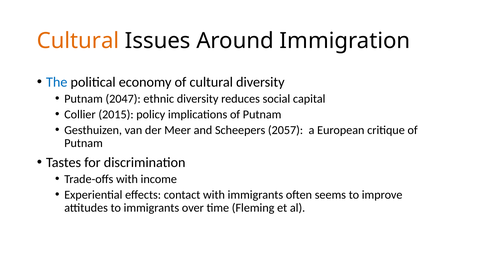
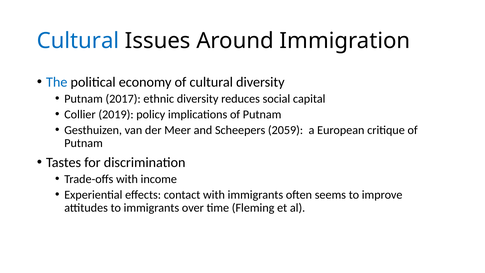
Cultural colour: orange -> blue (78, 41)
2047: 2047 -> 2017 (123, 99)
2015: 2015 -> 2019 (116, 114)
2057: 2057 -> 2059 (286, 130)
